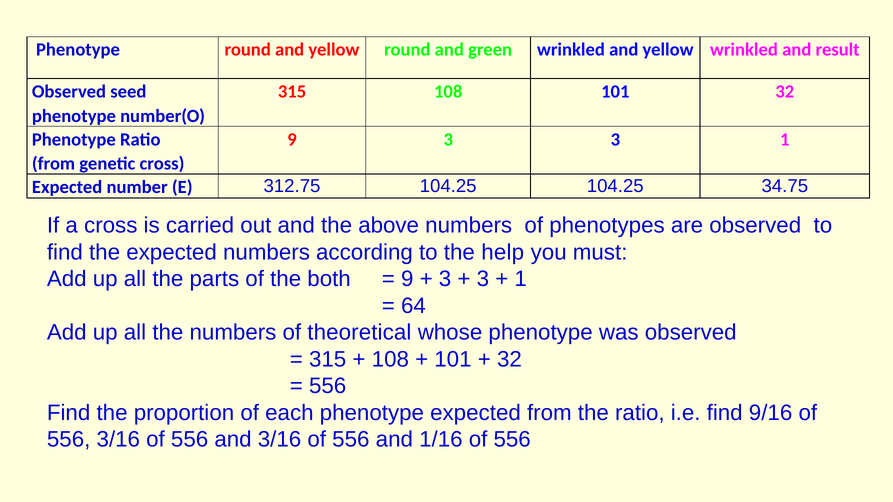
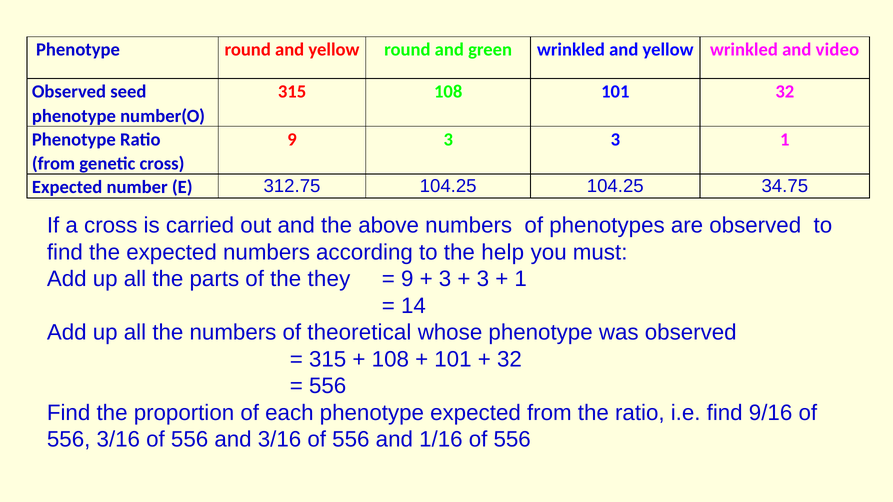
result: result -> video (837, 50)
both: both -> they (329, 279)
64: 64 -> 14 (413, 306)
